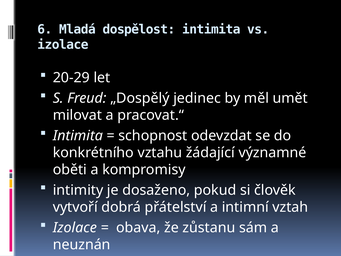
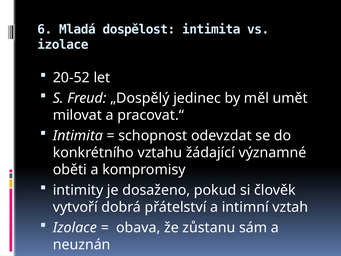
20-29: 20-29 -> 20-52 (71, 78)
